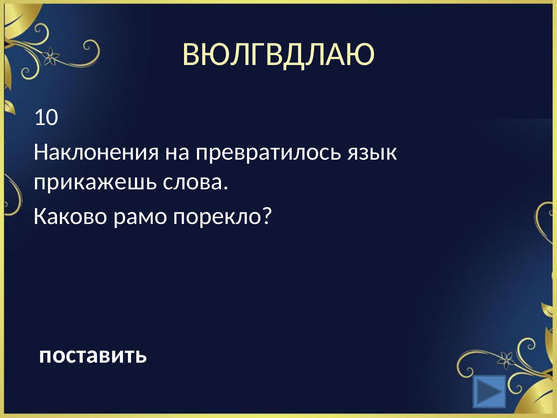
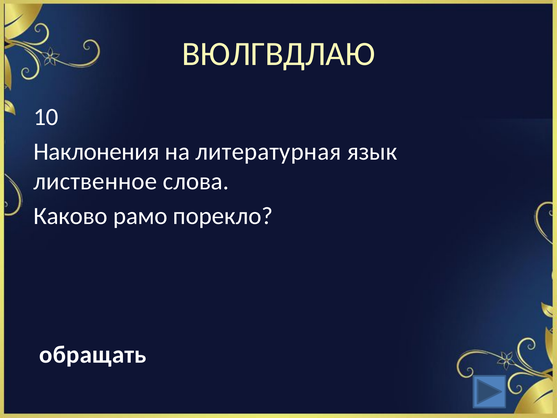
превратилось: превратилось -> литературная (268, 152)
прикажешь: прикажешь -> лиственное (95, 181)
поставить: поставить -> обращать (93, 355)
